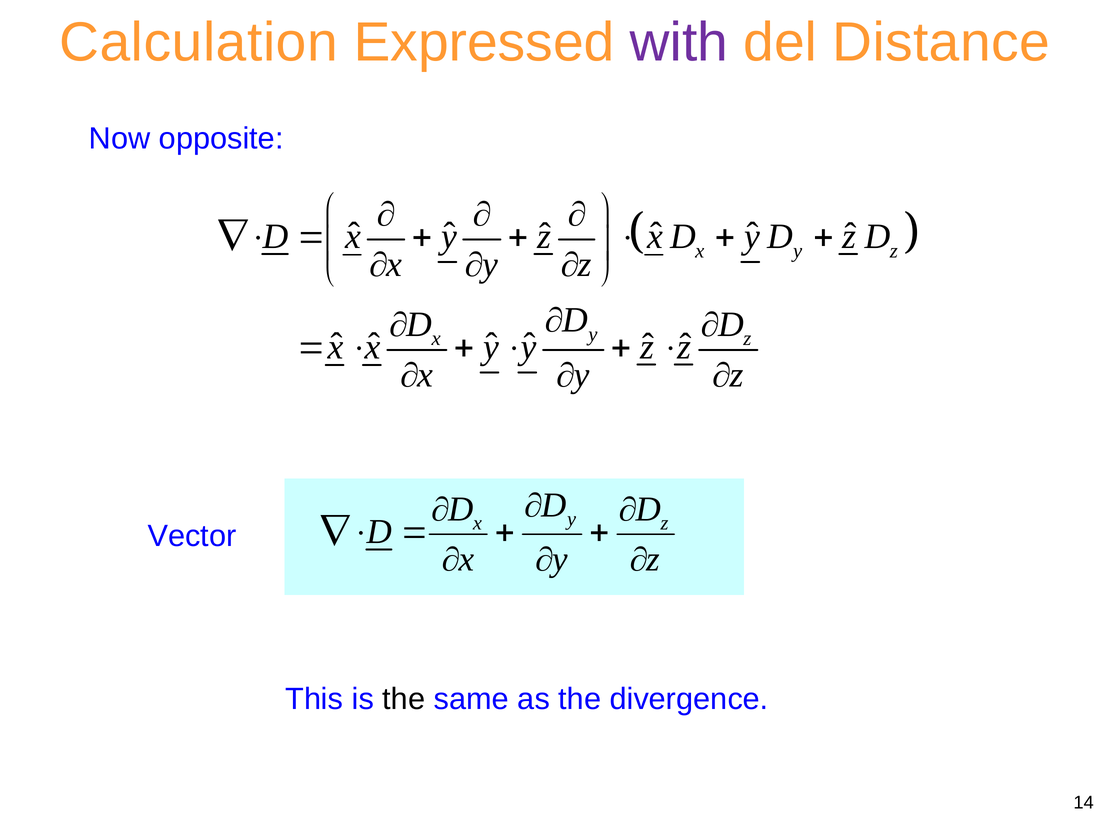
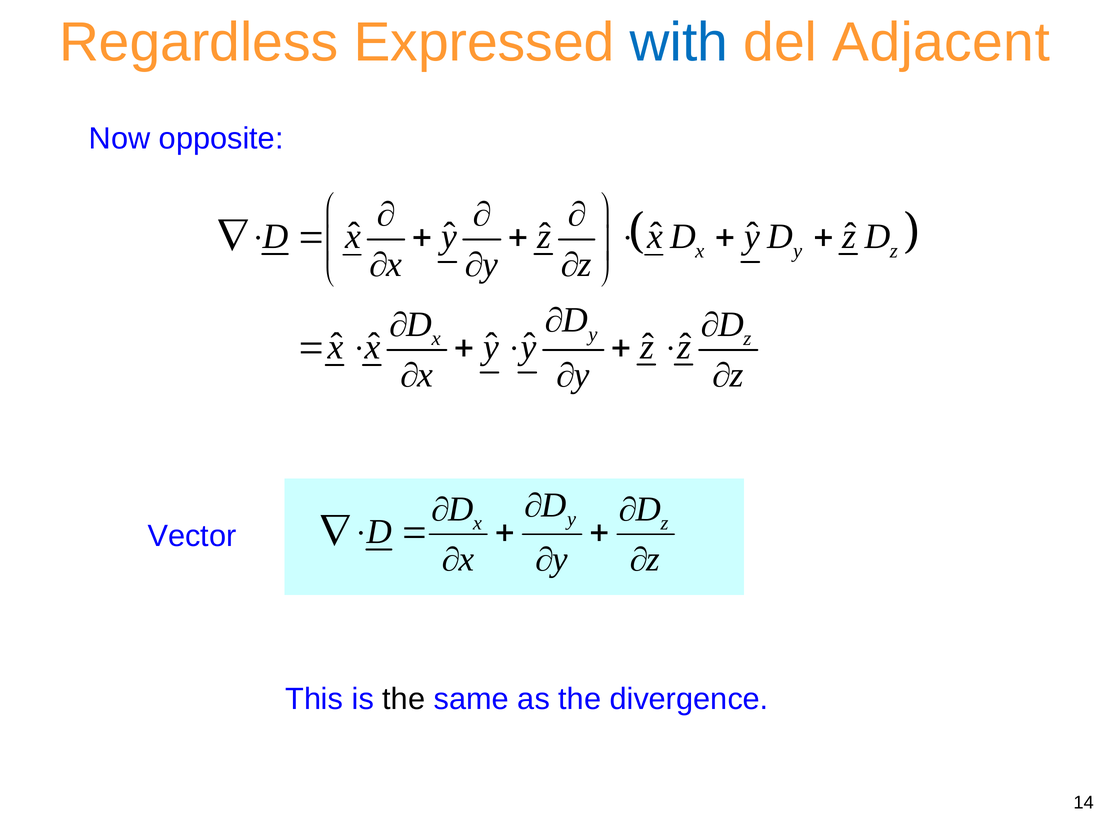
Calculation: Calculation -> Regardless (199, 42)
with colour: purple -> blue (679, 42)
Distance: Distance -> Adjacent (941, 42)
